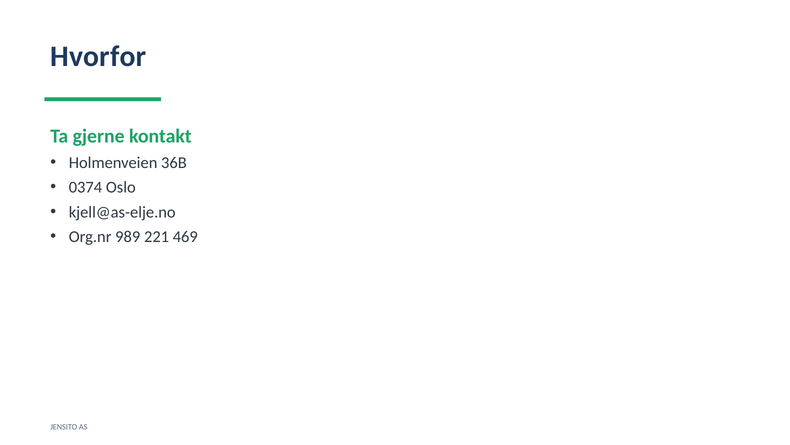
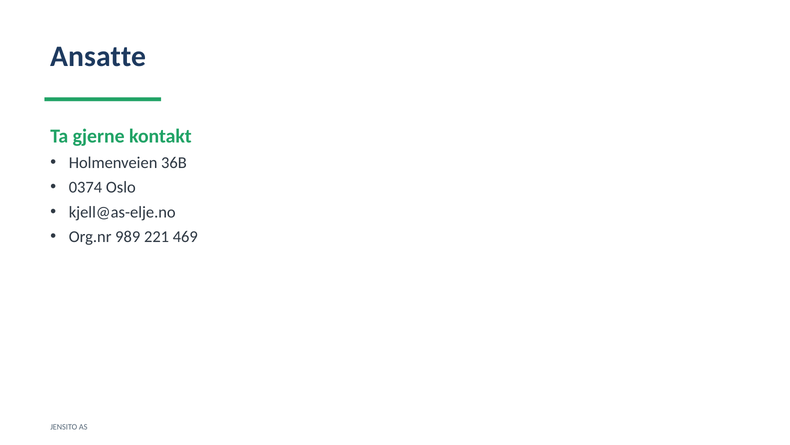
Hvorfor: Hvorfor -> Ansatte (98, 56)
